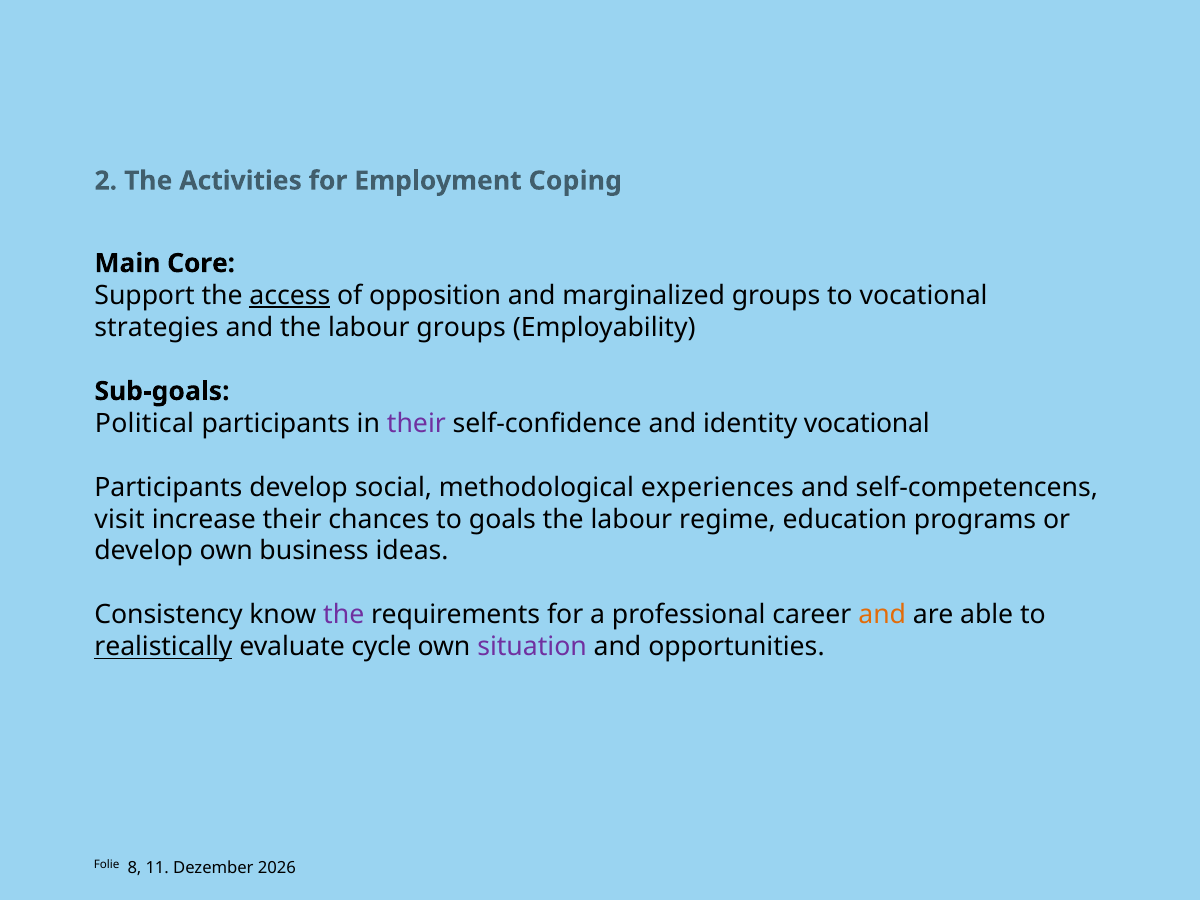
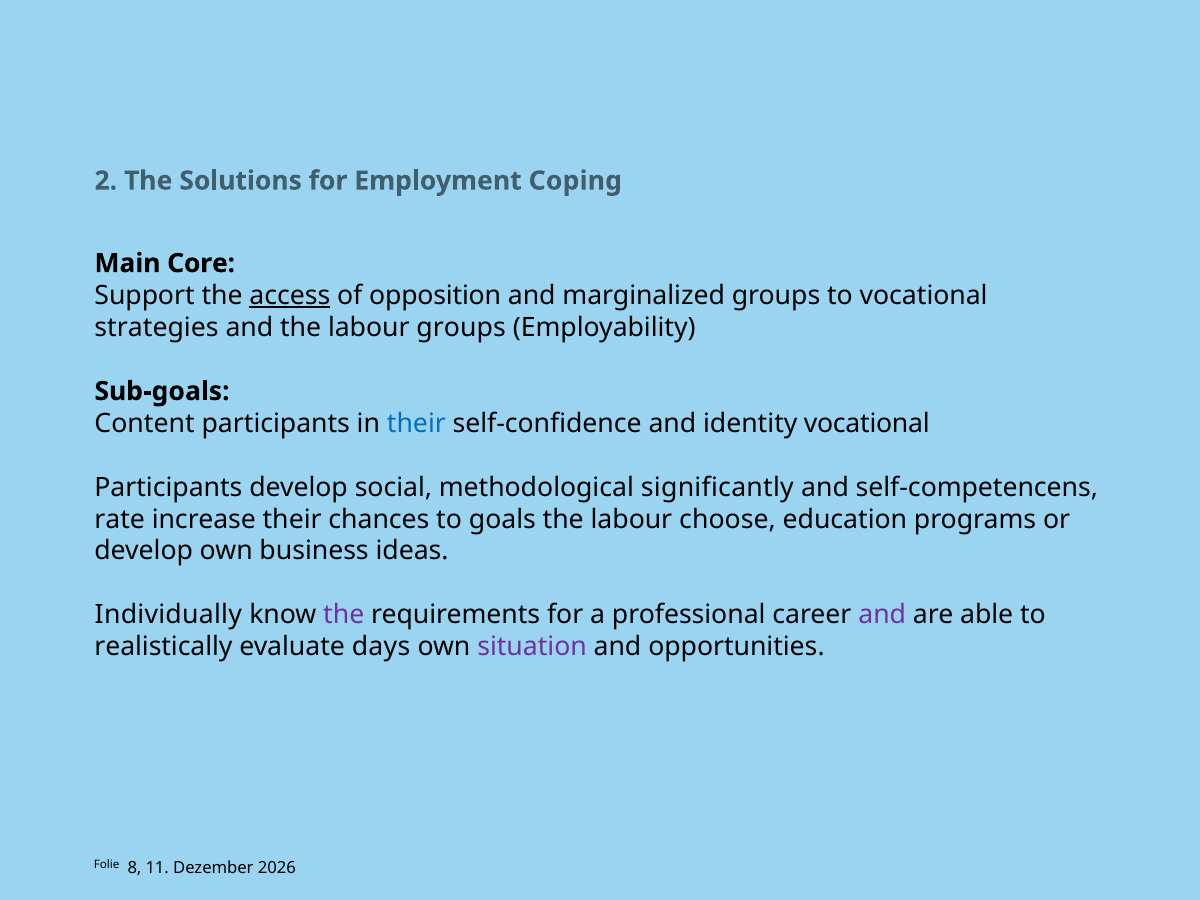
Activities: Activities -> Solutions (241, 181)
Political: Political -> Content (145, 423)
their colour: purple -> blue (416, 423)
experiences: experiences -> significantly (717, 487)
visit: visit -> rate (120, 519)
regime: regime -> choose (728, 519)
Consistency: Consistency -> Individually (168, 615)
and colour: orange -> purple (882, 615)
realistically underline: present -> none (163, 647)
cycle: cycle -> days (381, 647)
